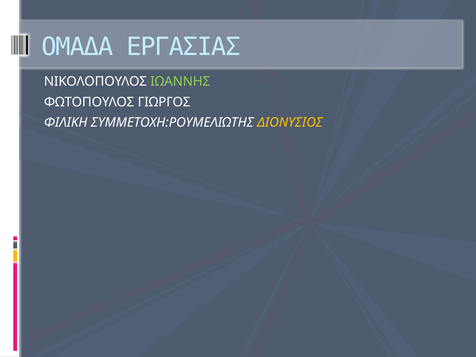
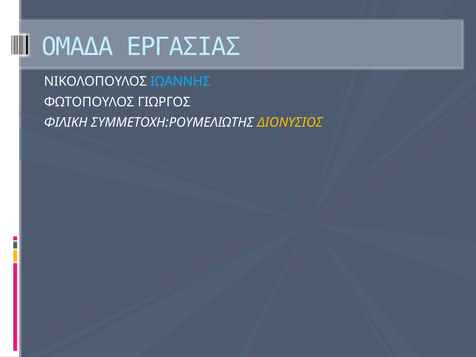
ΙΩΑΝΝΗΣ colour: light green -> light blue (180, 82)
